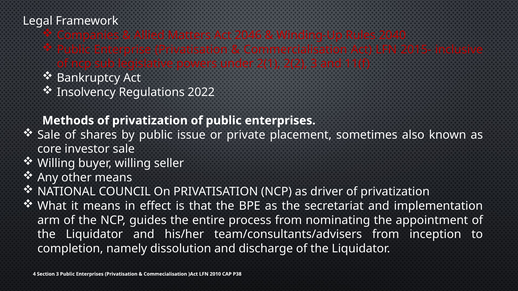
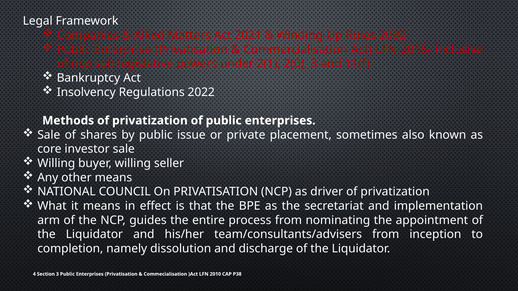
2046: 2046 -> 2021 (248, 35)
2040: 2040 -> 2092 (392, 35)
2(2: 2(2 -> 2(0 (296, 64)
